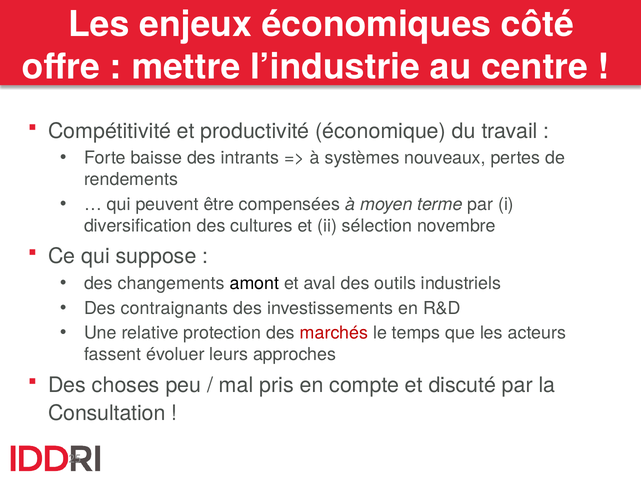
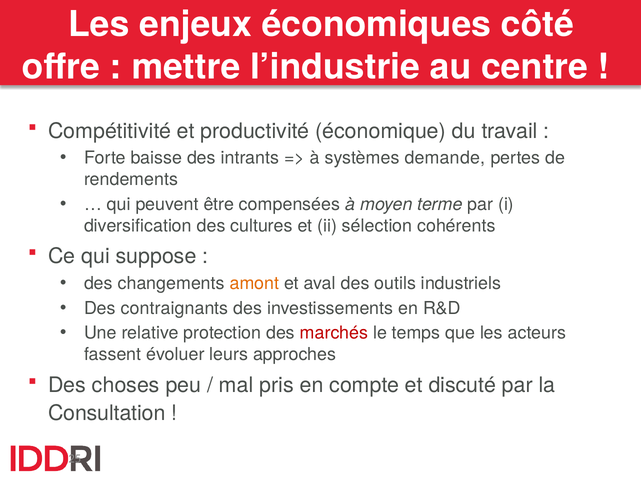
nouveaux: nouveaux -> demande (445, 158)
novembre: novembre -> cohérents (456, 226)
amont colour: black -> orange (254, 283)
